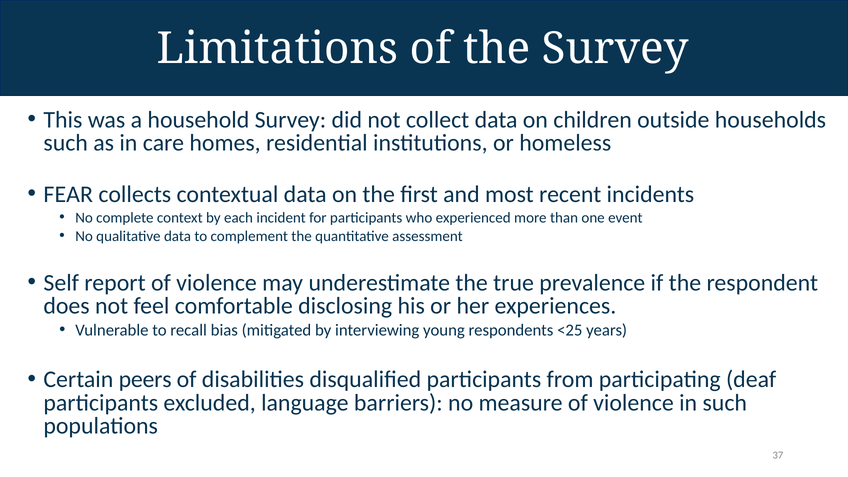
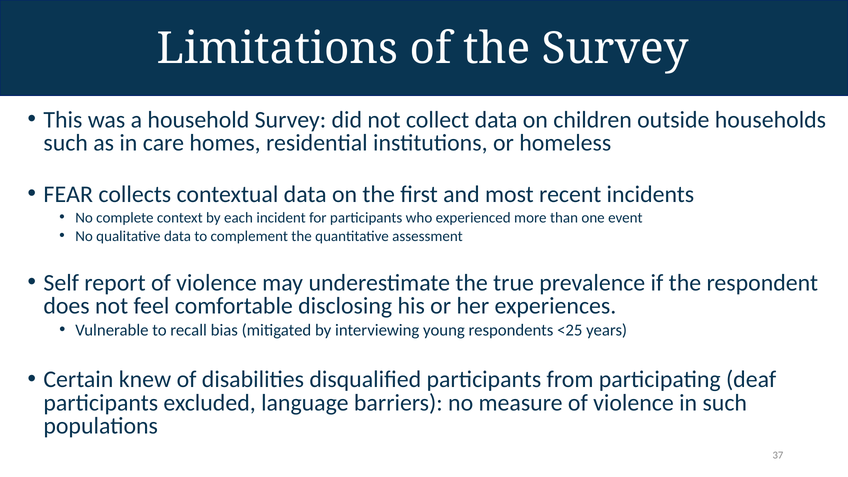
peers: peers -> knew (145, 380)
